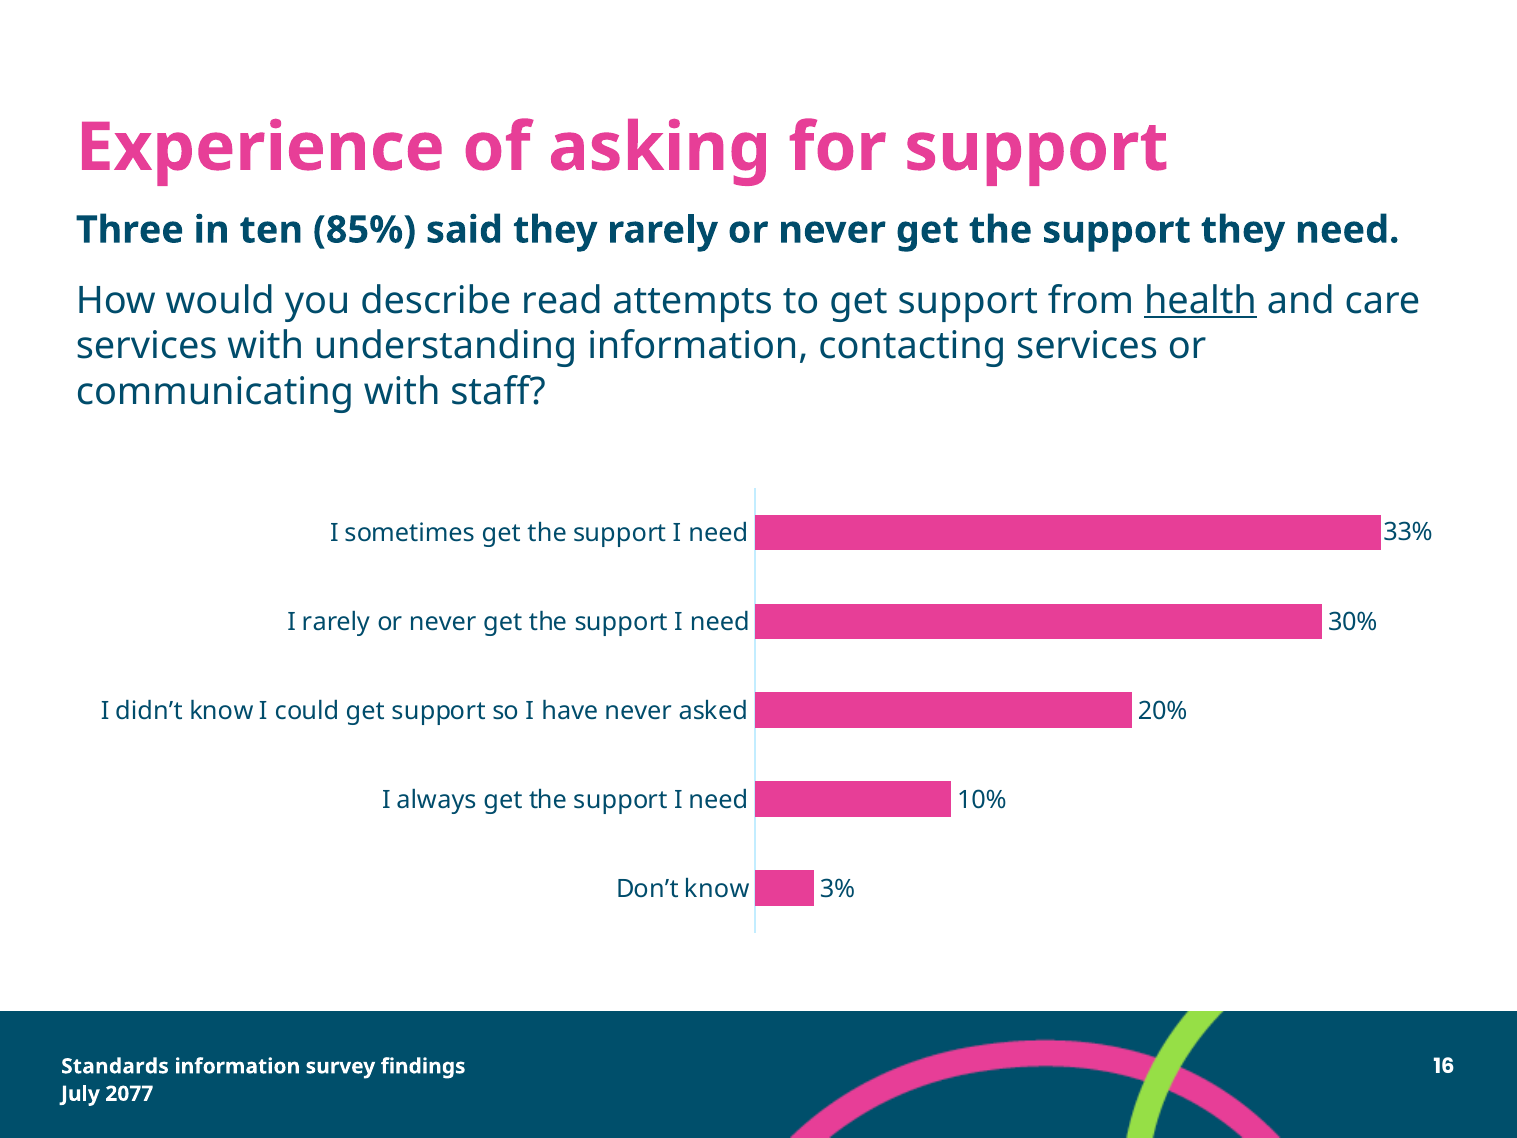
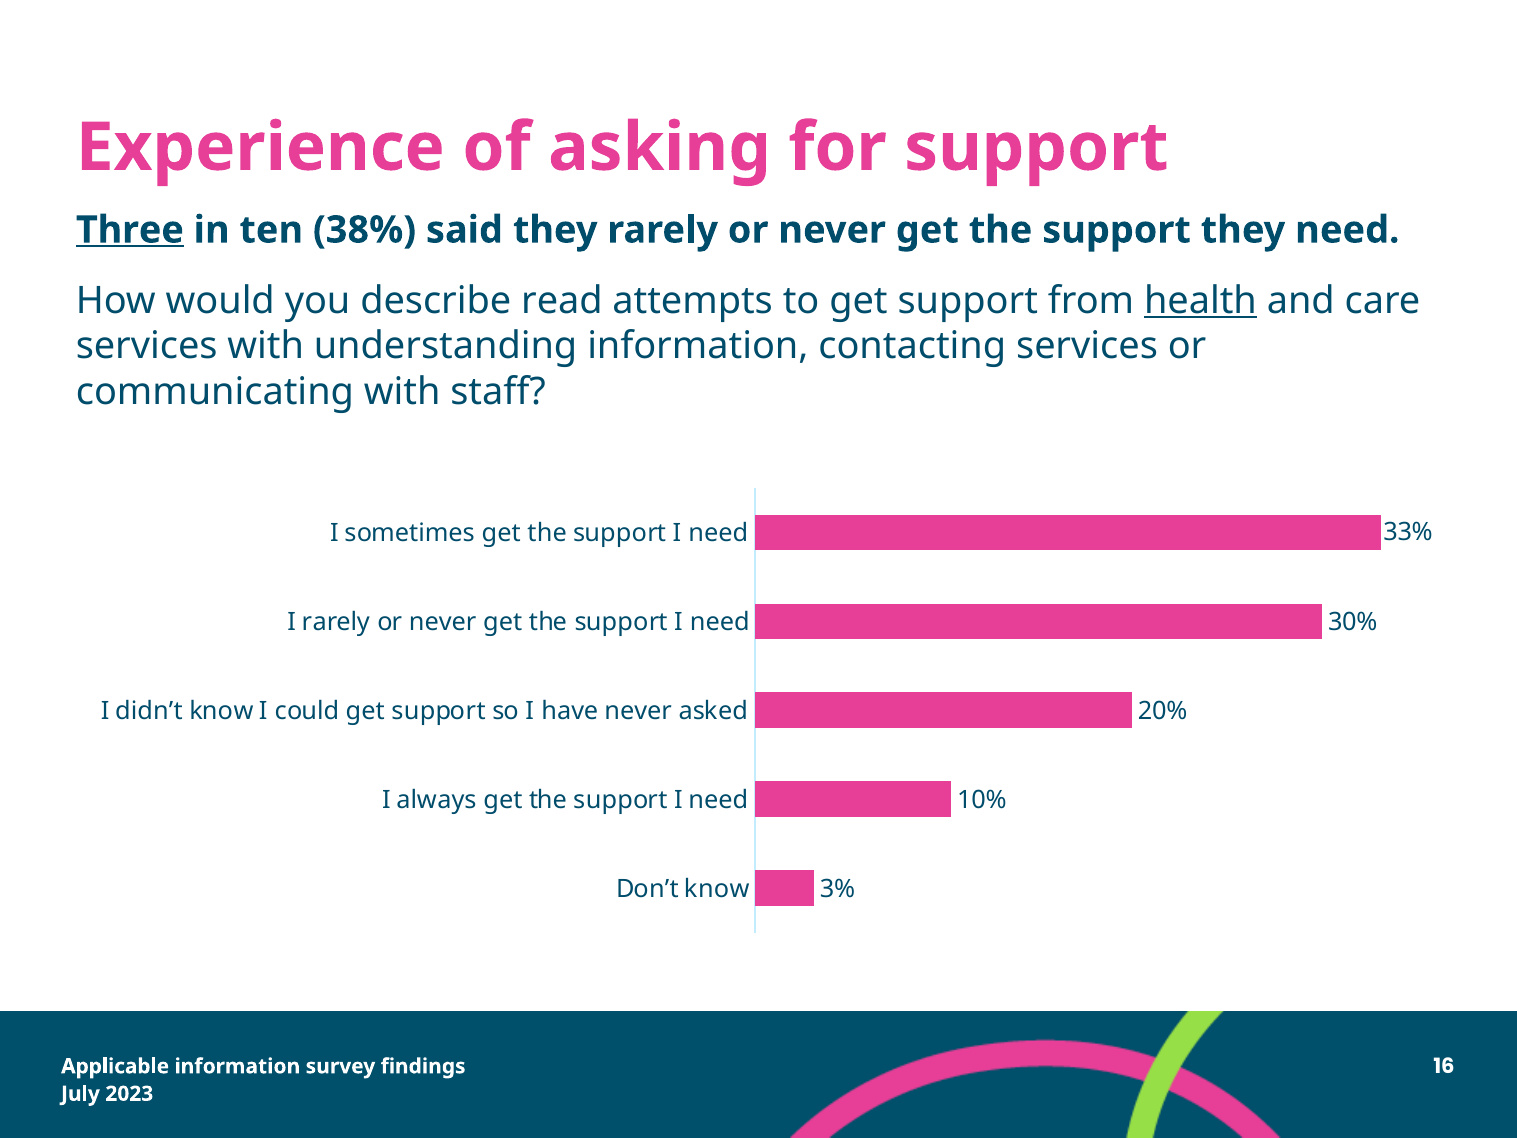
Three underline: none -> present (130, 230)
85%: 85% -> 38% (365, 230)
Standards: Standards -> Applicable (115, 1066)
2077: 2077 -> 2023 (129, 1094)
